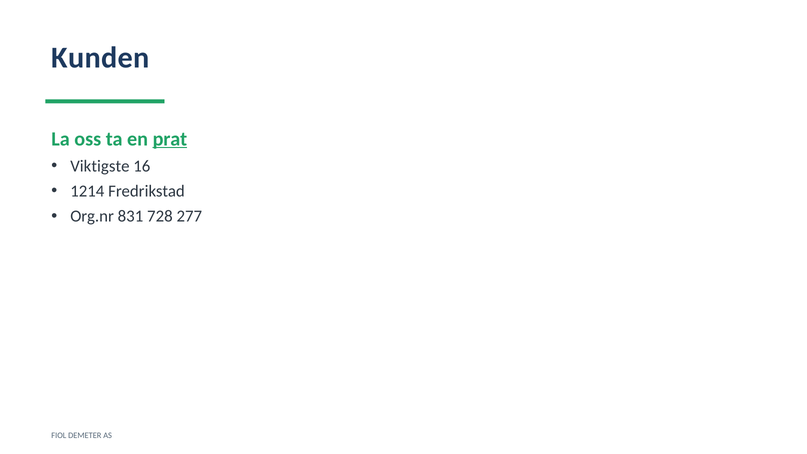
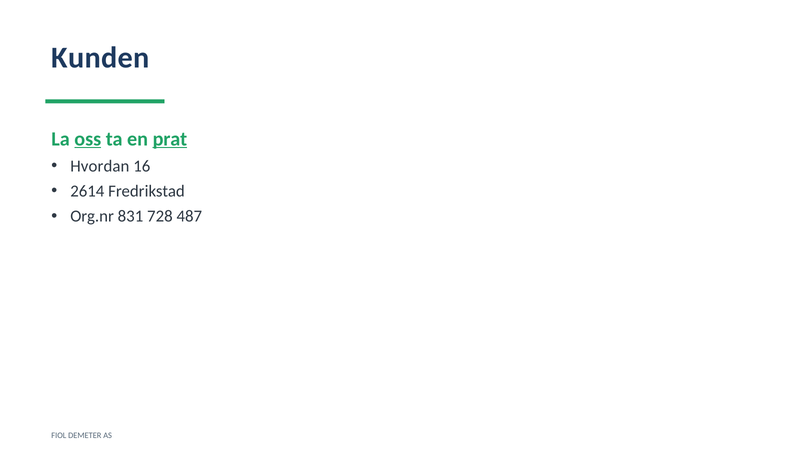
oss underline: none -> present (88, 139)
Viktigste: Viktigste -> Hvordan (100, 166)
1214: 1214 -> 2614 (87, 191)
277: 277 -> 487 (189, 216)
